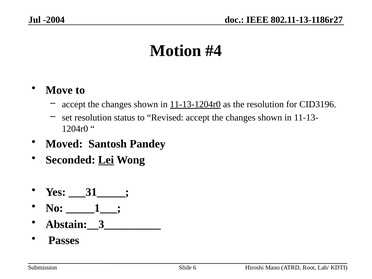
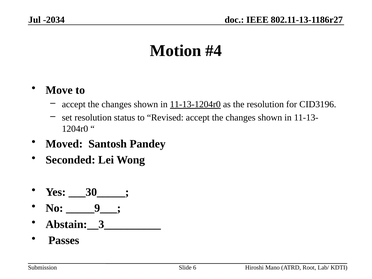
-2004: -2004 -> -2034 (54, 20)
Lei underline: present -> none (106, 160)
___31_____: ___31_____ -> ___30_____ (99, 192)
_____1___: _____1___ -> _____9___ (93, 208)
